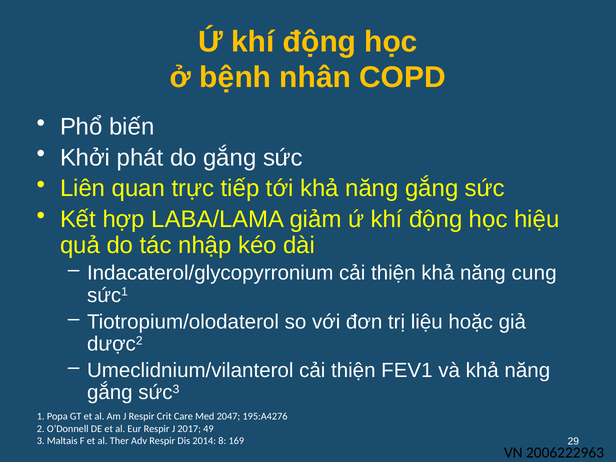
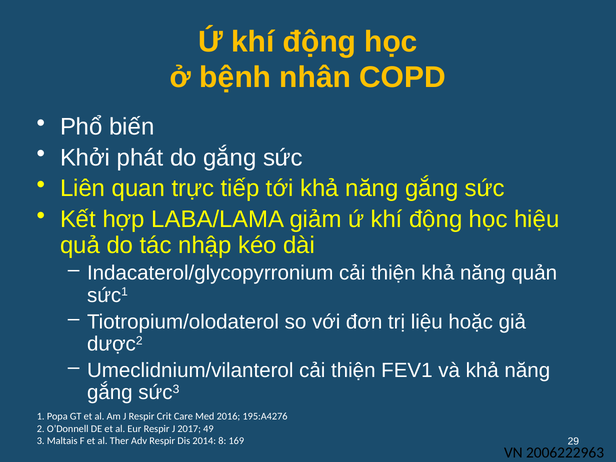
cung: cung -> quản (534, 273)
2047: 2047 -> 2016 (228, 416)
